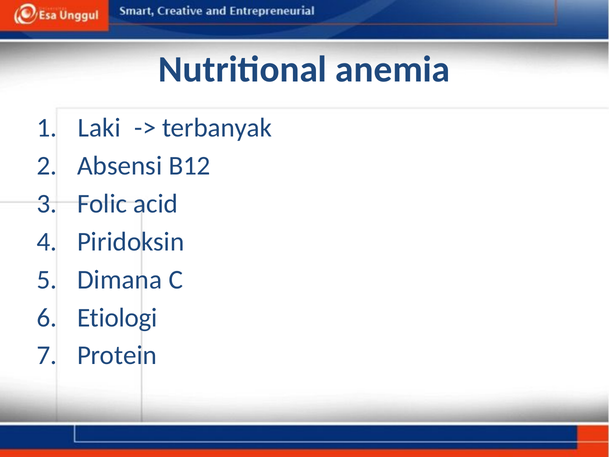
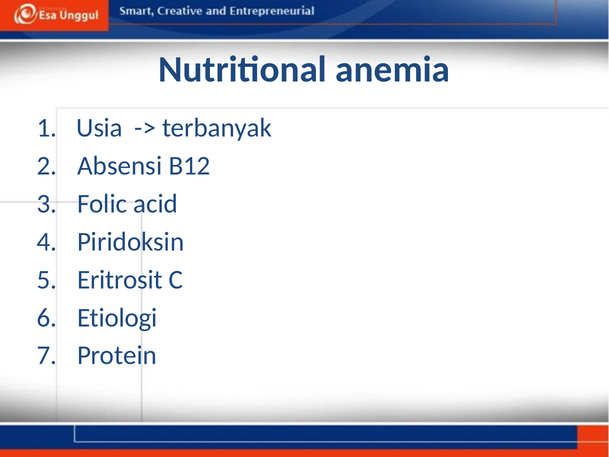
Laki: Laki -> Usia (100, 128)
Dimana: Dimana -> Eritrosit (120, 280)
